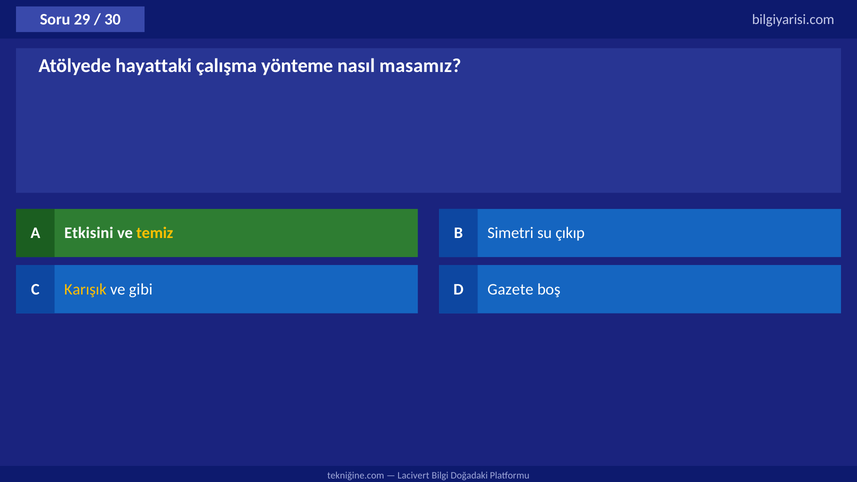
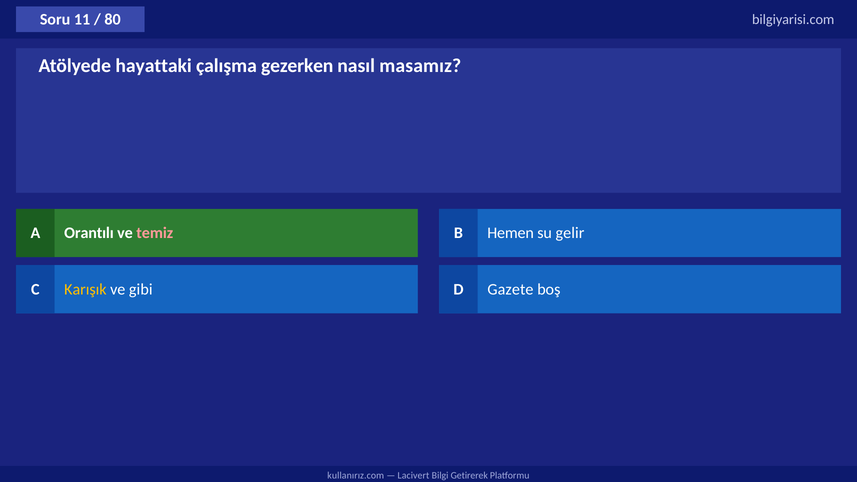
29: 29 -> 11 (82, 20)
30: 30 -> 80 (113, 20)
yönteme: yönteme -> gezerken (297, 66)
Etkisini: Etkisini -> Orantılı (89, 233)
temiz colour: yellow -> pink (155, 233)
Simetri: Simetri -> Hemen (511, 233)
çıkıp: çıkıp -> gelir (570, 233)
tekniğine.com: tekniğine.com -> kullanırız.com (356, 475)
Doğadaki: Doğadaki -> Getirerek (469, 475)
